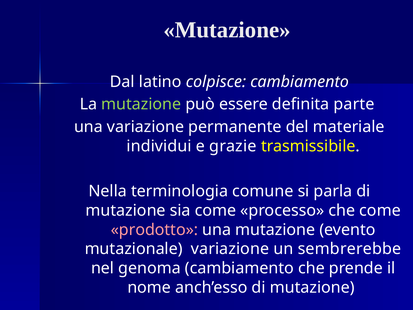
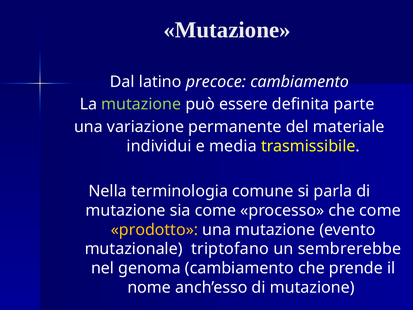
colpisce: colpisce -> precoce (216, 82)
grazie: grazie -> media (233, 146)
prodotto colour: pink -> yellow (154, 230)
mutazionale variazione: variazione -> triptofano (230, 249)
